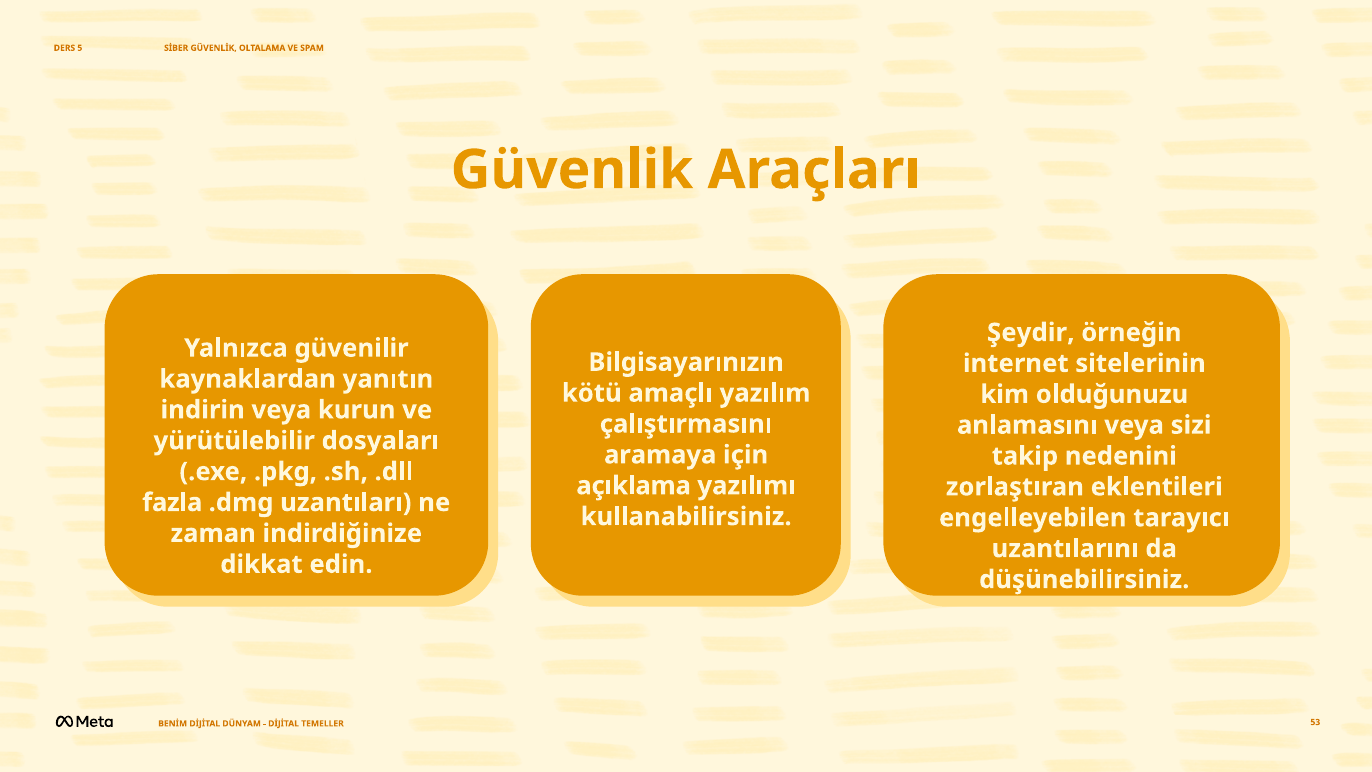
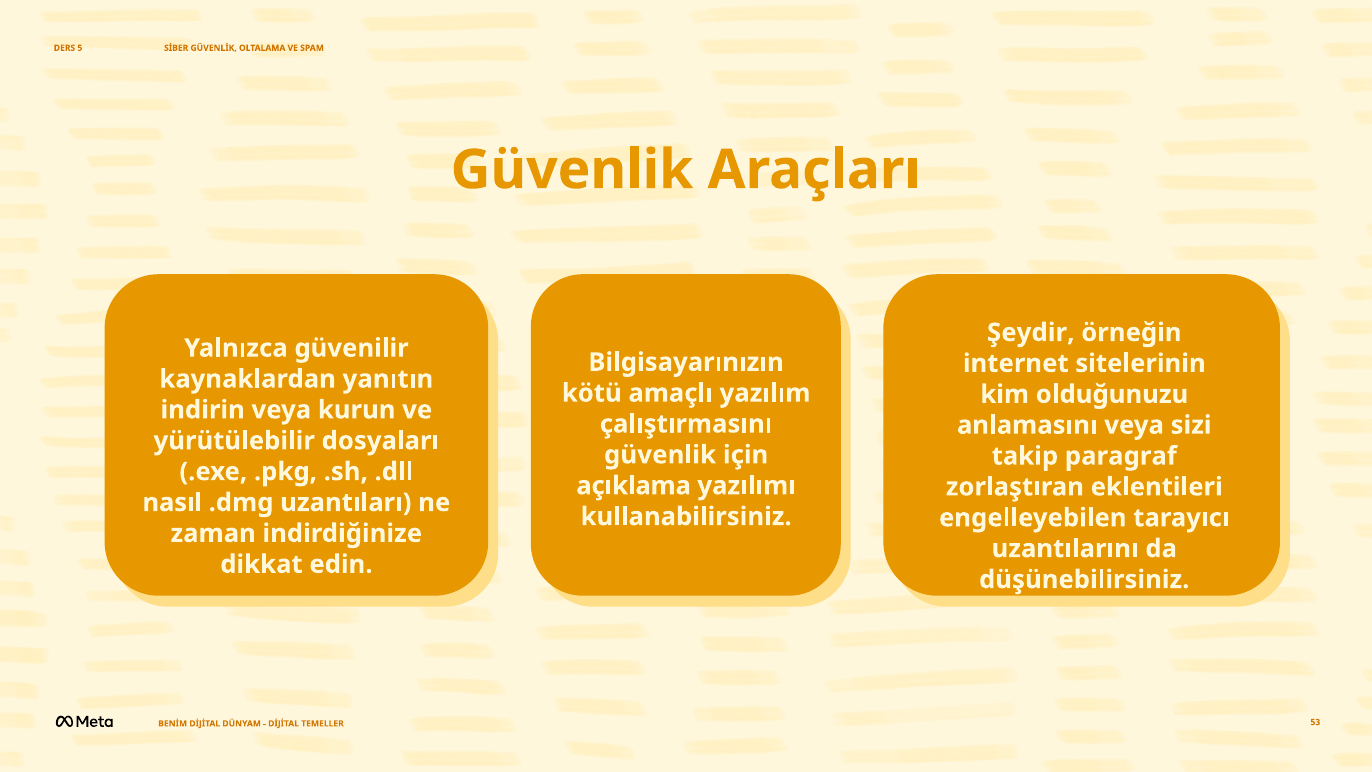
aramaya: aramaya -> güvenlik (660, 455)
nedenini: nedenini -> paragraf (1121, 456)
fazla: fazla -> nasıl (172, 503)
